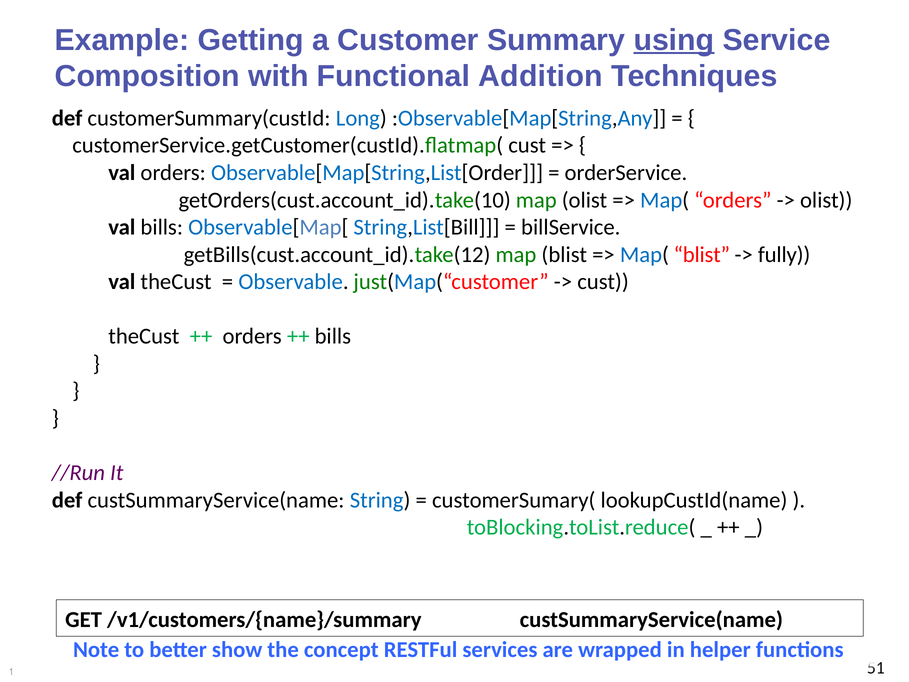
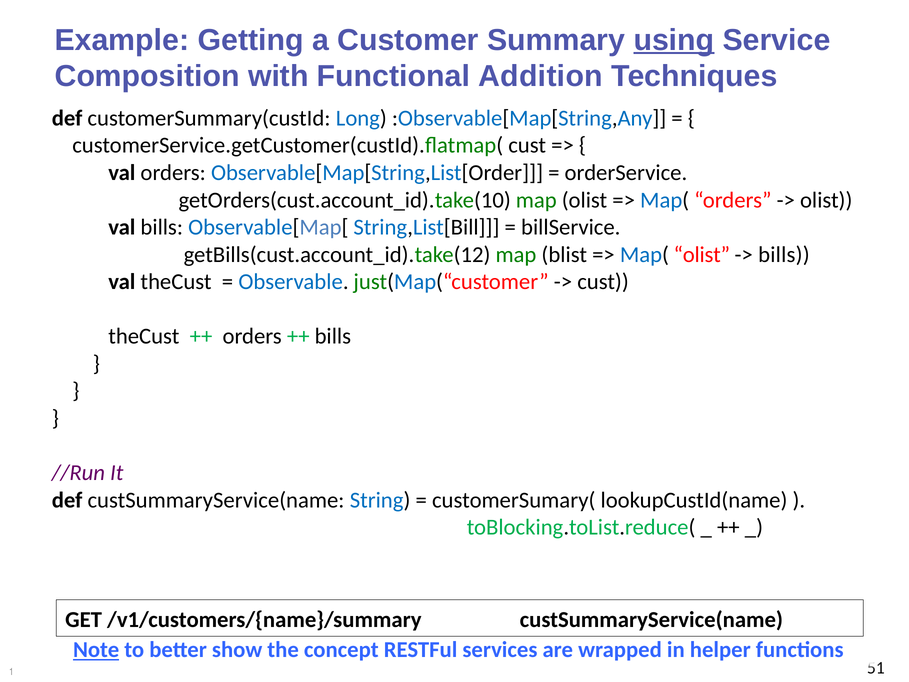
Map( blist: blist -> olist (702, 254)
fully: fully -> bills (784, 254)
Note underline: none -> present (96, 650)
